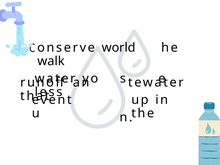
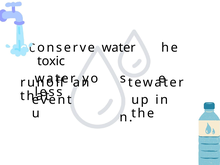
onserve world: world -> water (119, 48)
walk: walk -> toxic (51, 61)
